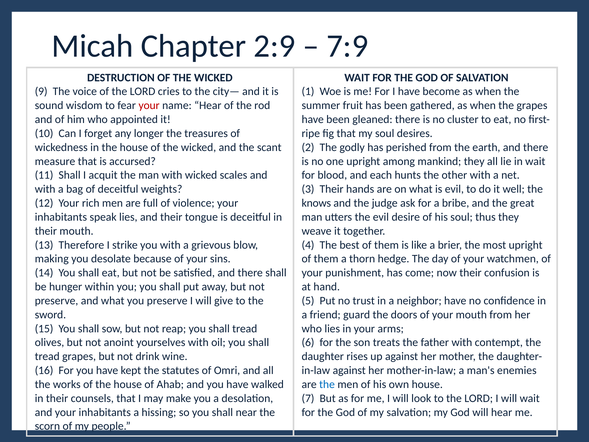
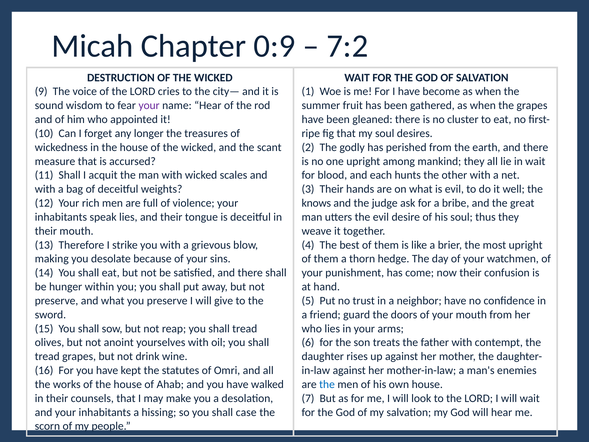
2:9: 2:9 -> 0:9 (275, 46)
7:9: 7:9 -> 7:2 (347, 46)
your colour: red -> purple (149, 105)
near: near -> case (246, 412)
